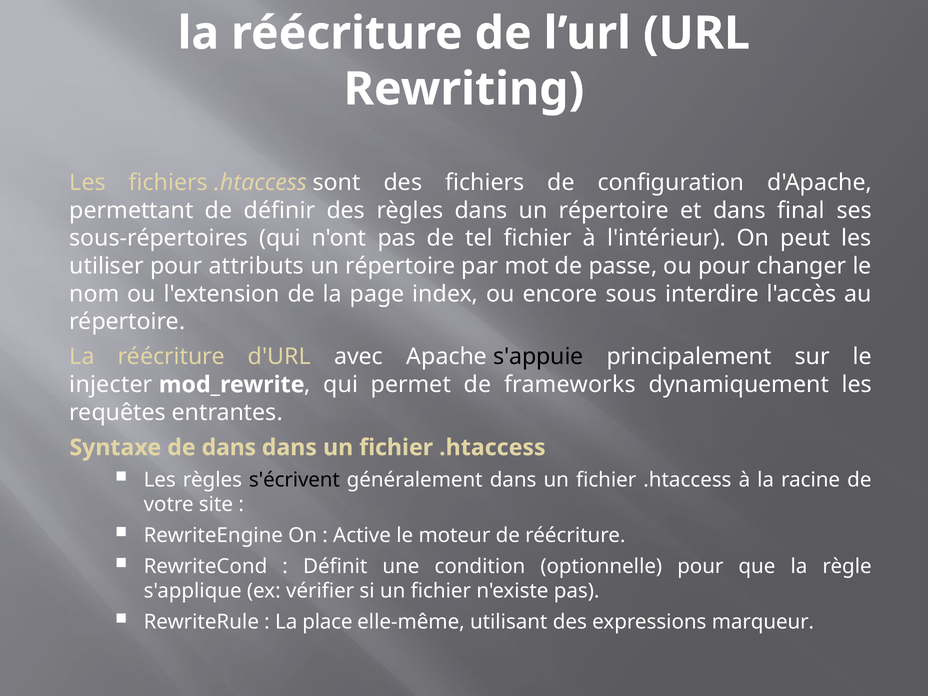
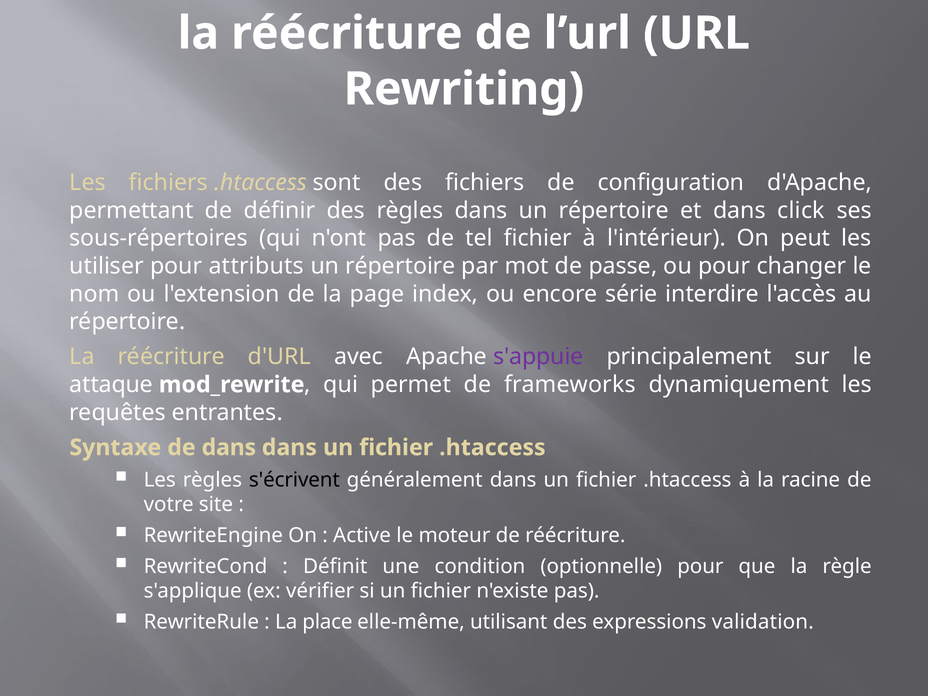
final: final -> click (801, 210)
sous: sous -> série (631, 294)
s'appuie colour: black -> purple (538, 357)
injecter: injecter -> attaque (111, 385)
marqueur: marqueur -> validation (763, 622)
